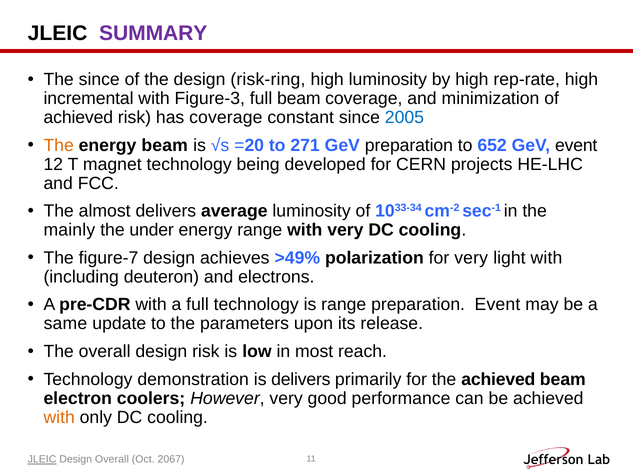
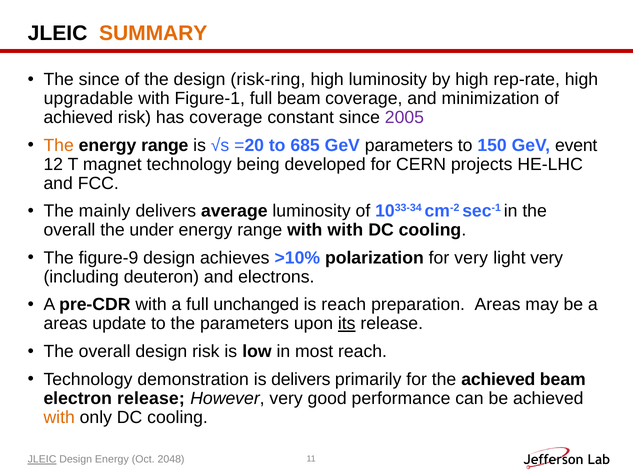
SUMMARY colour: purple -> orange (153, 33)
incremental: incremental -> upgradable (88, 98)
Figure-3: Figure-3 -> Figure-1 (210, 98)
2005 colour: blue -> purple (404, 117)
beam: beam -> range (165, 145)
271: 271 -> 685 (305, 145)
GeV preparation: preparation -> parameters (409, 145)
652: 652 -> 150 (492, 145)
almost: almost -> mainly (105, 211)
mainly: mainly -> overall (69, 230)
with very: very -> with (345, 230)
figure-7: figure-7 -> figure-9 (109, 258)
>49%: >49% -> >10% (297, 258)
light with: with -> very (547, 258)
full technology: technology -> unchanged (256, 305)
is range: range -> reach (344, 305)
preparation Event: Event -> Areas (498, 305)
same: same -> areas (66, 324)
its underline: none -> present (347, 324)
electron coolers: coolers -> release (151, 398)
Design Overall: Overall -> Energy (112, 459)
2067: 2067 -> 2048 (171, 459)
